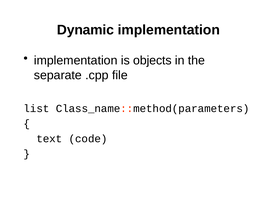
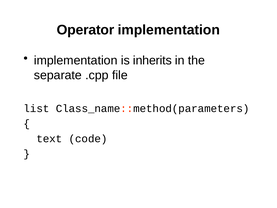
Dynamic: Dynamic -> Operator (85, 30)
objects: objects -> inherits (152, 60)
